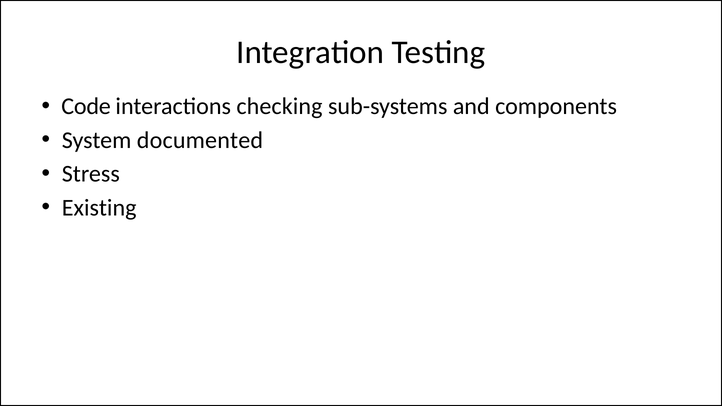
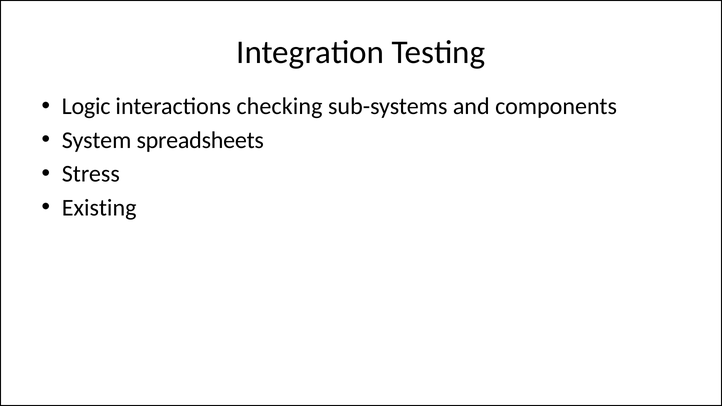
Code: Code -> Logic (86, 107)
documented: documented -> spreadsheets (200, 140)
